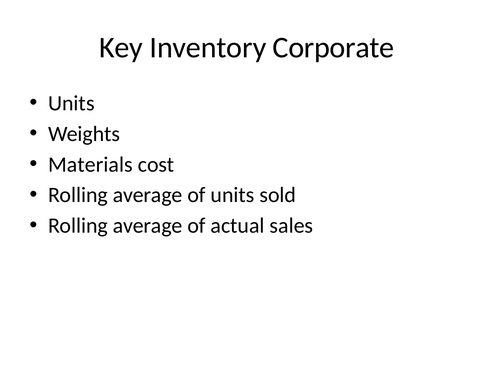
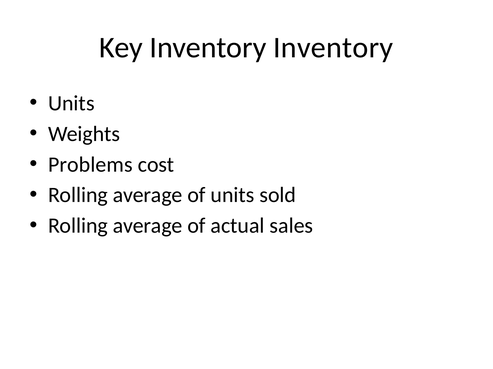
Inventory Corporate: Corporate -> Inventory (333, 48)
Materials: Materials -> Problems (90, 165)
